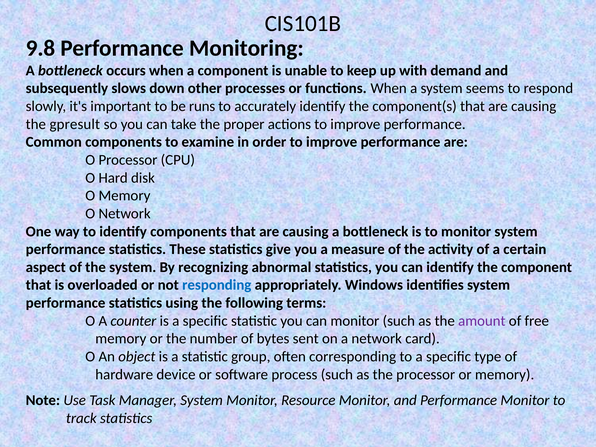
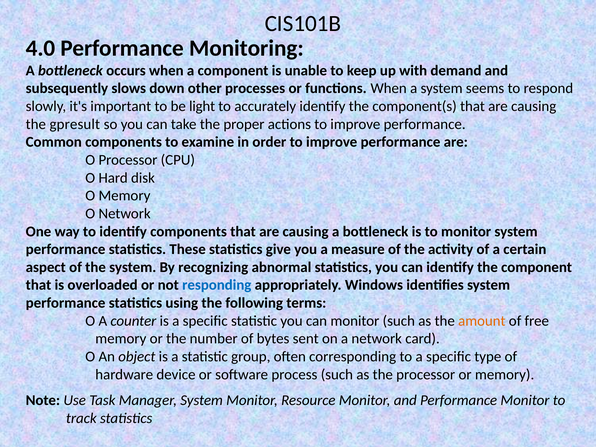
9.8: 9.8 -> 4.0 (41, 48)
runs: runs -> light (202, 106)
amount colour: purple -> orange (482, 321)
